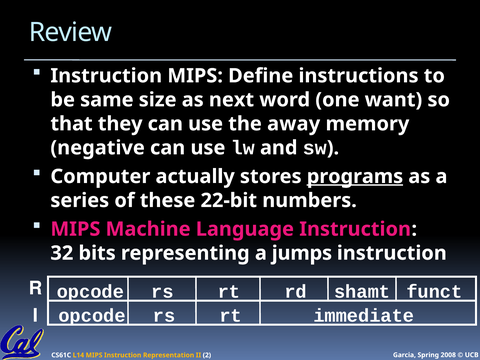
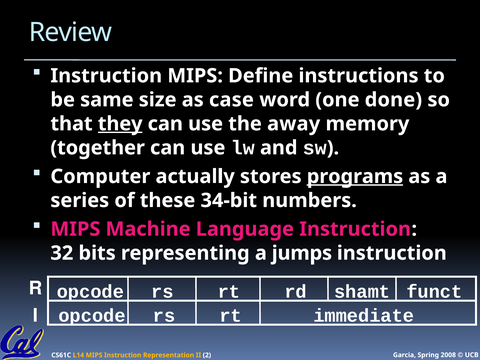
next: next -> case (231, 100)
want: want -> done (393, 100)
they underline: none -> present (120, 124)
negative: negative -> together (98, 148)
22-bit: 22-bit -> 34-bit (229, 200)
